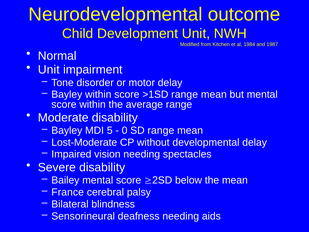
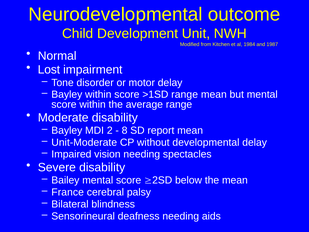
Unit: Unit -> Lost (49, 70)
5: 5 -> 2 (110, 130)
0: 0 -> 8 (125, 130)
SD range: range -> report (161, 130)
Lost-Moderate: Lost-Moderate -> Unit-Moderate (84, 142)
